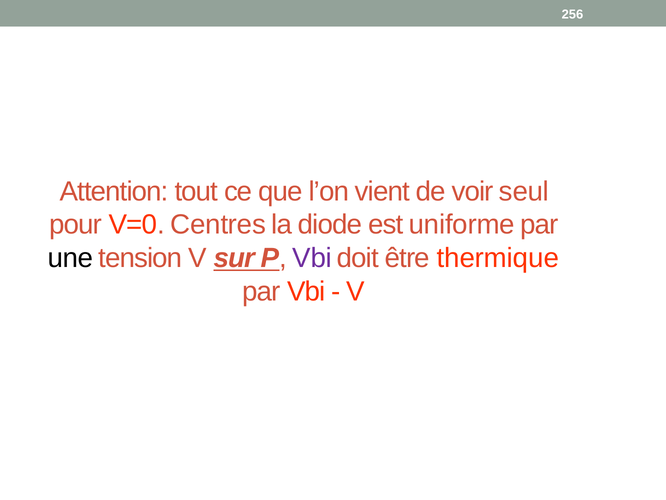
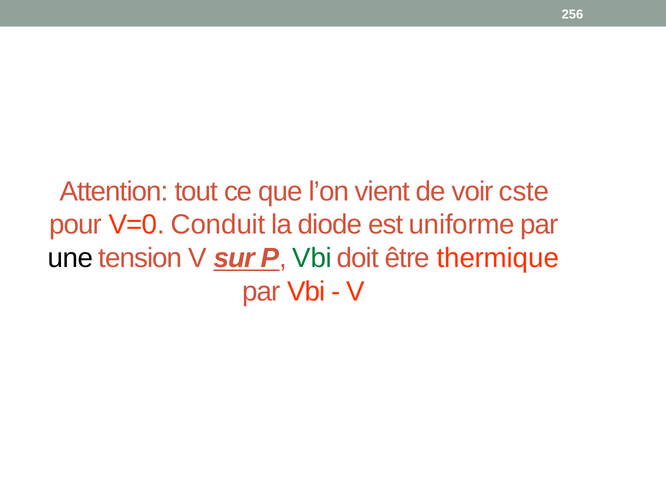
seul: seul -> cste (524, 191)
Centres: Centres -> Conduit (218, 224)
Vbi colour: purple -> green (312, 258)
